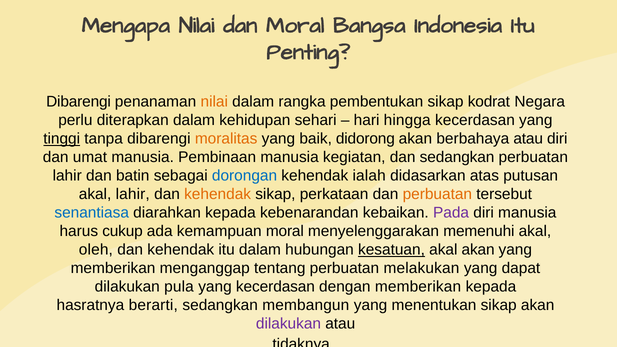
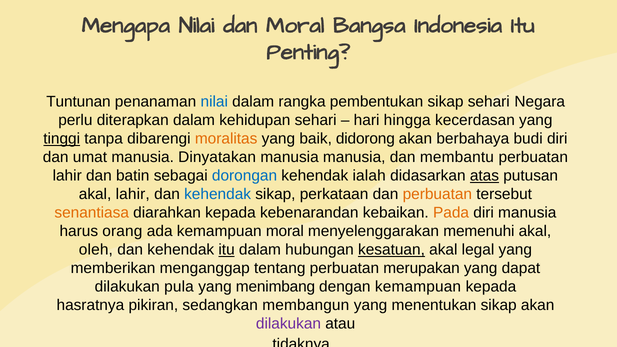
Dibarengi: Dibarengi -> Tuntunan (78, 102)
nilai colour: orange -> blue (214, 102)
sikap kodrat: kodrat -> sehari (489, 102)
berbahaya atau: atau -> budi (528, 139)
Pembinaan: Pembinaan -> Dinyatakan (217, 157)
manusia kegiatan: kegiatan -> manusia (354, 157)
dan sedangkan: sedangkan -> membantu (457, 157)
atas underline: none -> present (484, 176)
kehendak colour: orange -> blue (218, 194)
senantiasa colour: blue -> orange (92, 213)
Pada colour: purple -> orange (451, 213)
cukup: cukup -> orang (122, 231)
itu underline: none -> present (227, 250)
akal akan: akan -> legal (478, 250)
melakukan: melakukan -> merupakan (422, 268)
yang kecerdasan: kecerdasan -> menimbang (275, 287)
dengan memberikan: memberikan -> kemampuan (418, 287)
berarti: berarti -> pikiran (153, 305)
